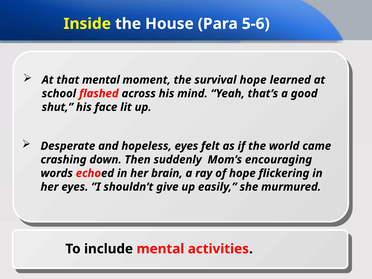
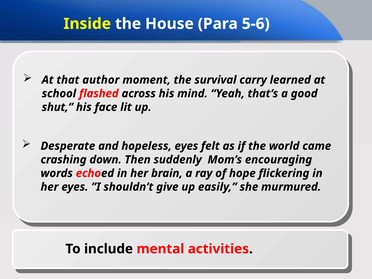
that mental: mental -> author (101, 80)
survival hope: hope -> carry (253, 80)
